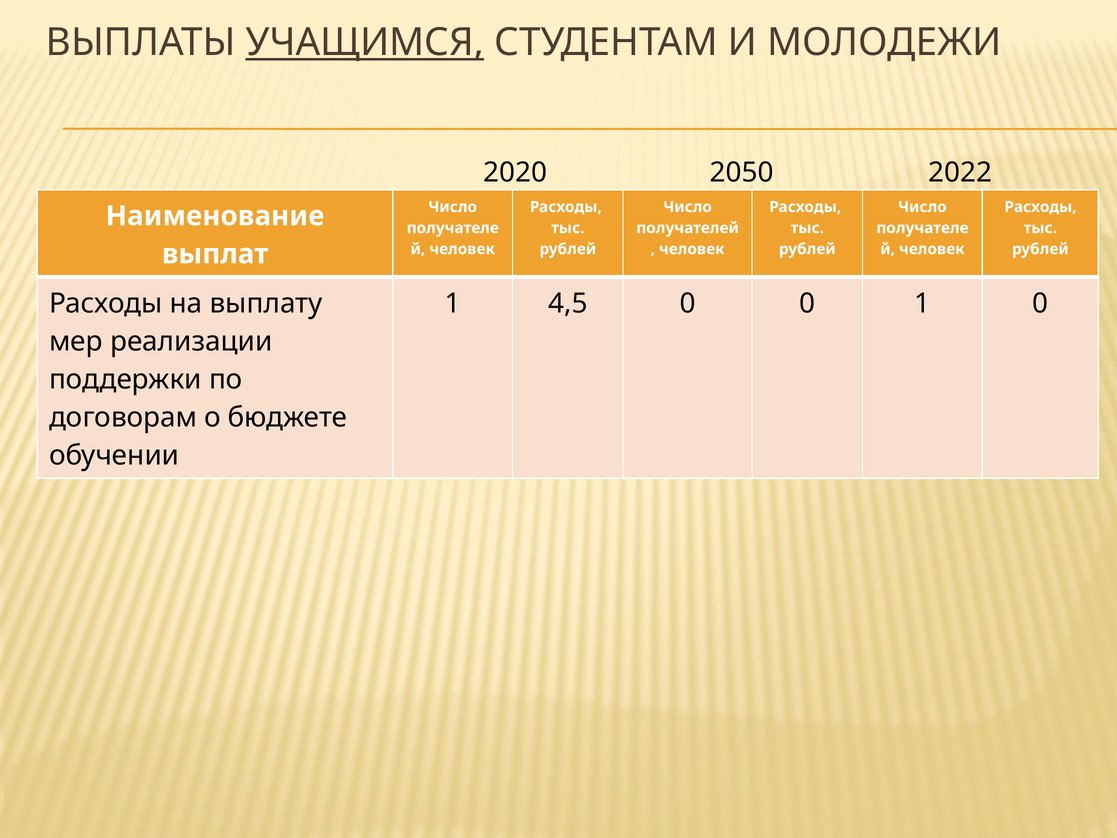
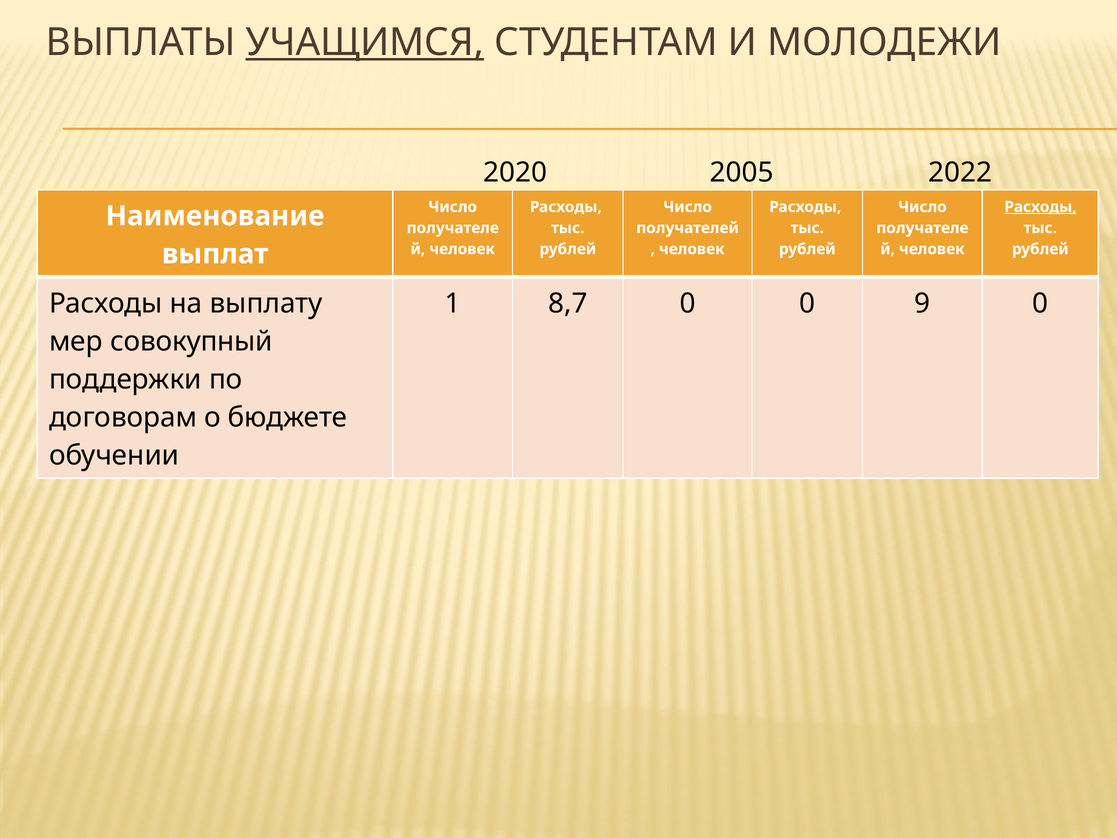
2050: 2050 -> 2005 (742, 172)
Расходы underline: none -> present (1040, 207)
4,5: 4,5 -> 8,7 (568, 303)
0 1: 1 -> 9 (922, 303)
реализации: реализации -> совокупный (191, 341)
